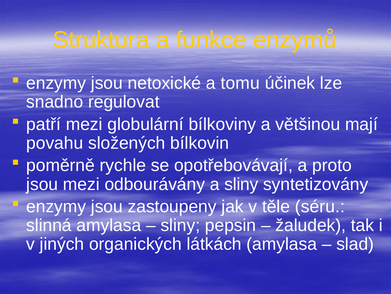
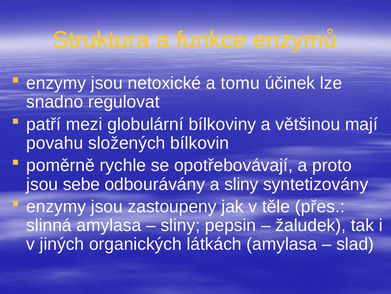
jsou mezi: mezi -> sebe (81, 184)
séru: séru -> přes (320, 206)
